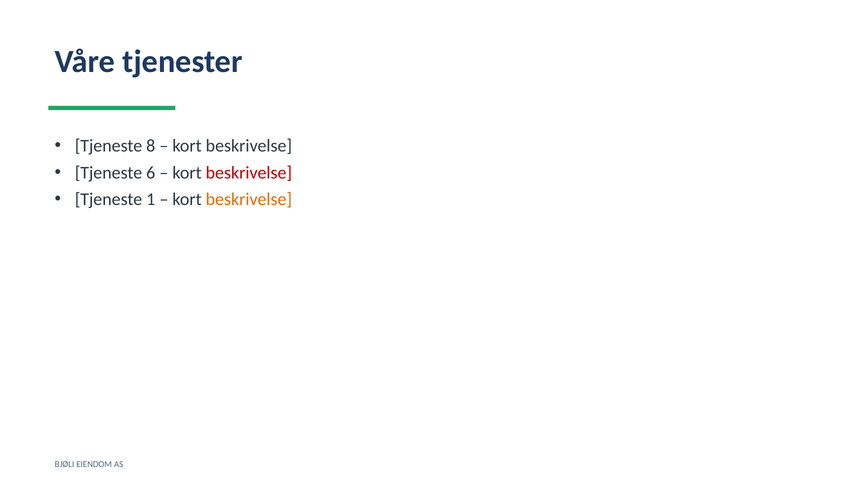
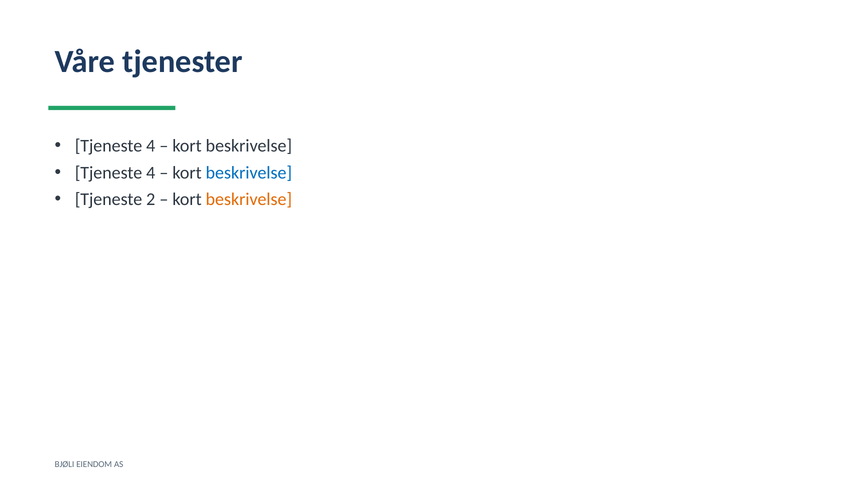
8: 8 -> 4 (151, 146)
6: 6 -> 4 (151, 173)
beskrivelse colour: red -> blue (249, 173)
1: 1 -> 2 (151, 199)
